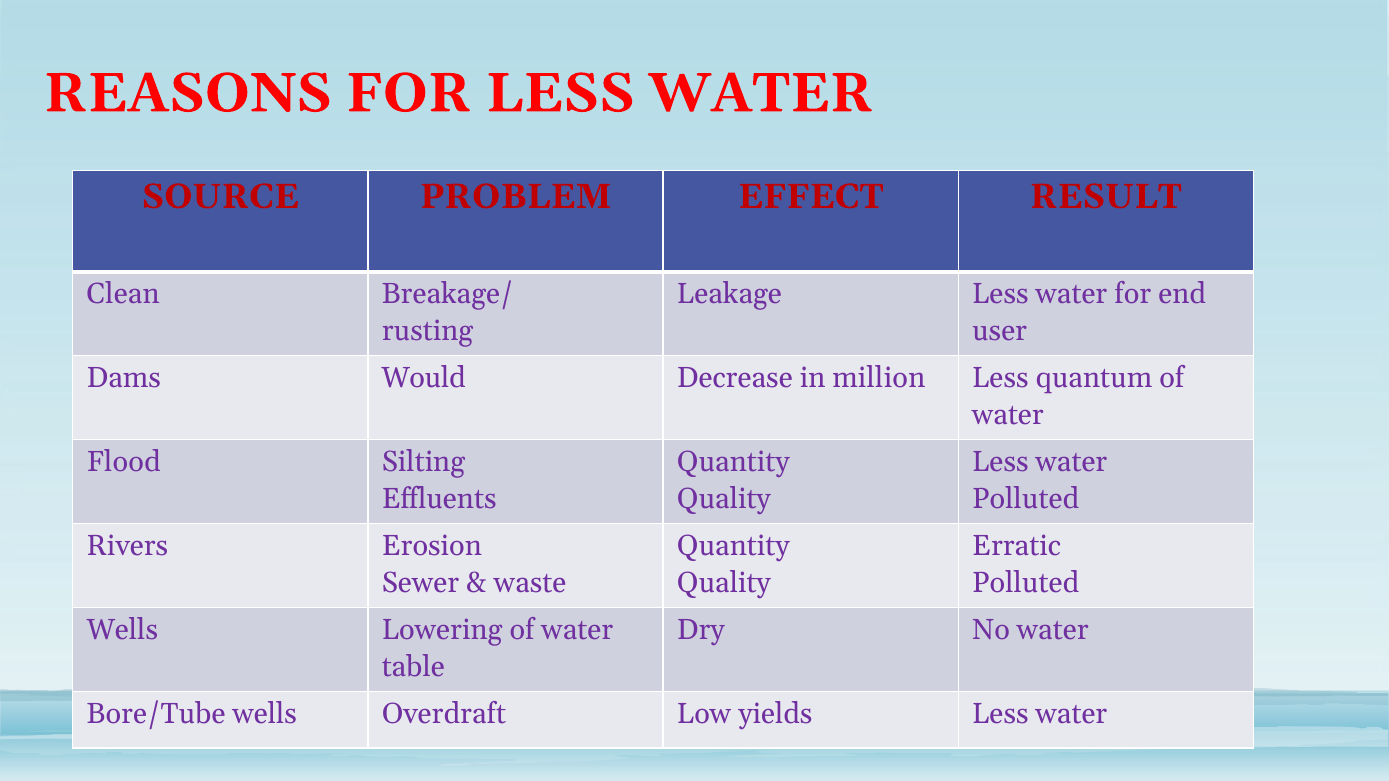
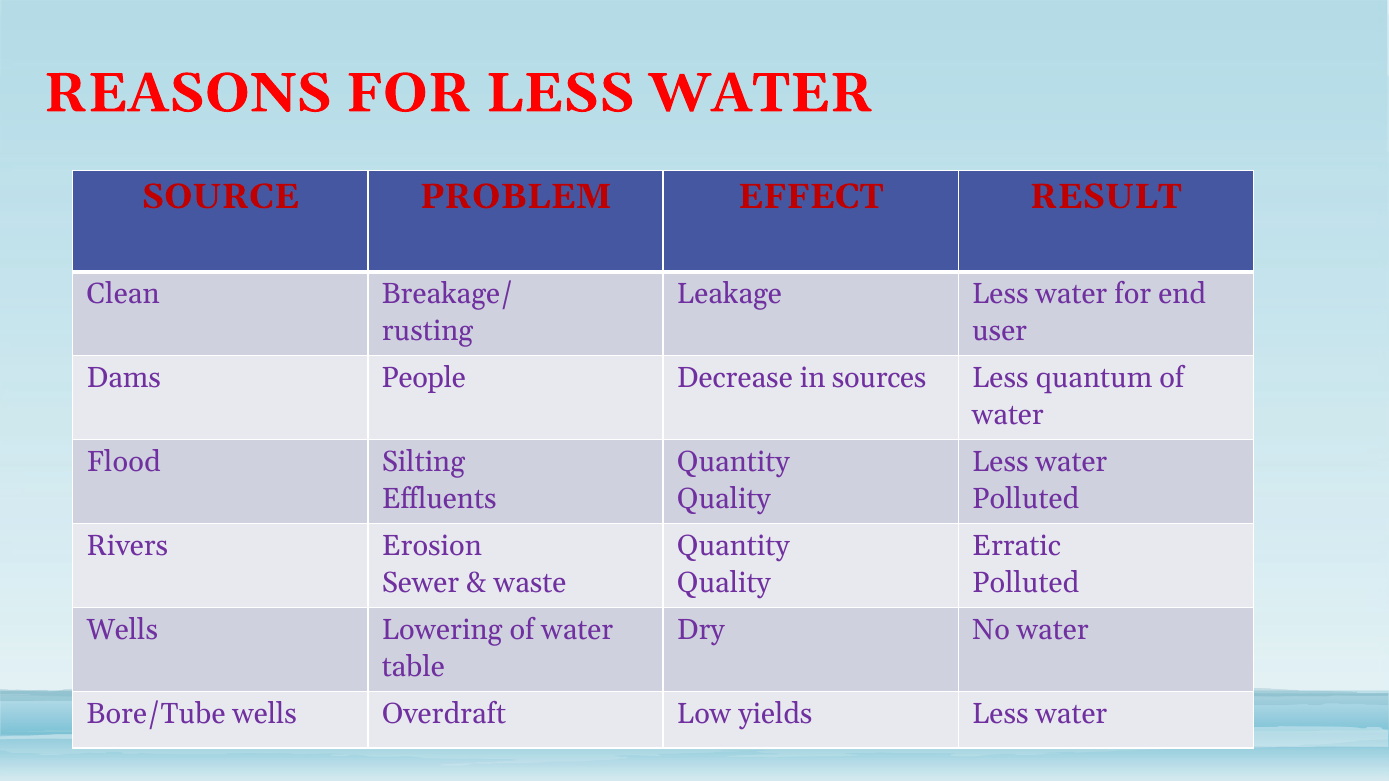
Would: Would -> People (424, 378)
million: million -> sources (879, 378)
